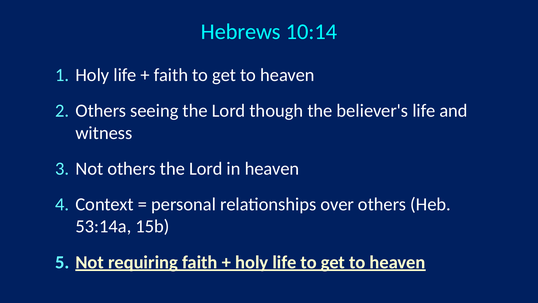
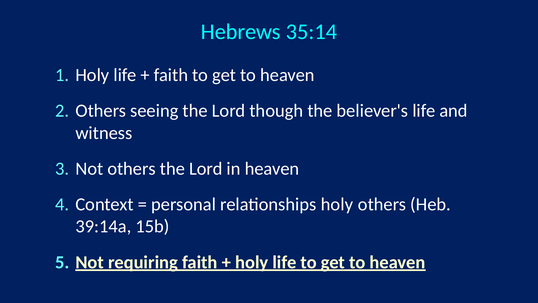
10:14: 10:14 -> 35:14 (311, 32)
relationships over: over -> holy (337, 204)
53:14a: 53:14a -> 39:14a (103, 226)
